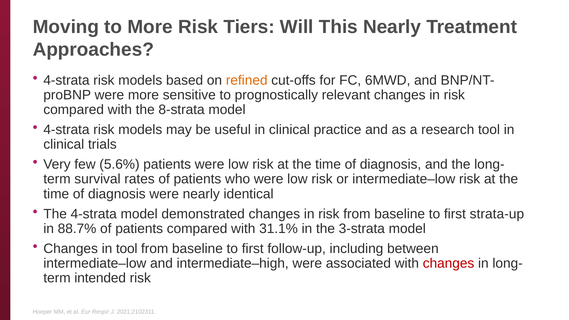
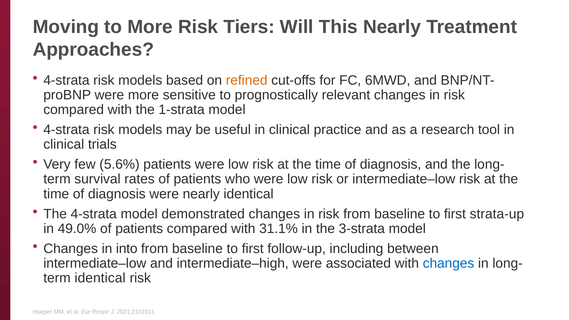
8-strata: 8-strata -> 1-strata (182, 110)
88.7%: 88.7% -> 49.0% (77, 229)
in tool: tool -> into (127, 249)
changes colour: red -> blue (449, 263)
intended: intended -> identical (100, 278)
